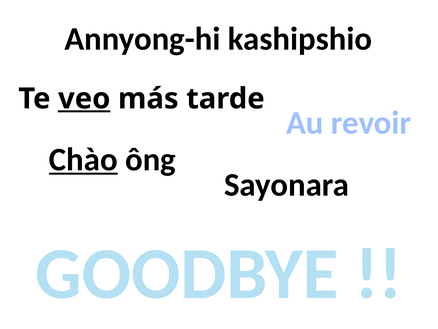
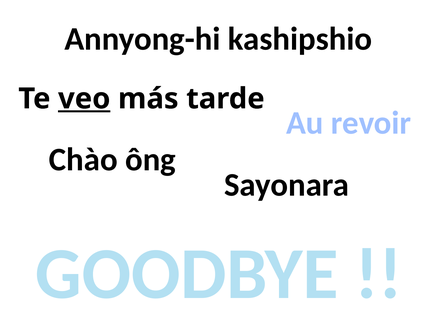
Chào underline: present -> none (83, 159)
